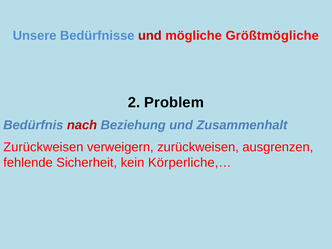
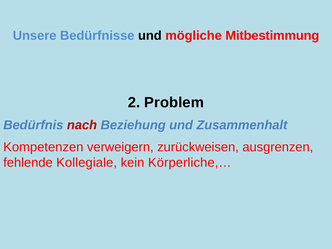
und colour: red -> black (150, 36)
Größtmögliche: Größtmögliche -> Mitbestimmung (272, 36)
Zurückweisen: Zurückweisen -> Kompetenzen (43, 147)
Sicherheit: Sicherheit -> Kollegiale (87, 163)
